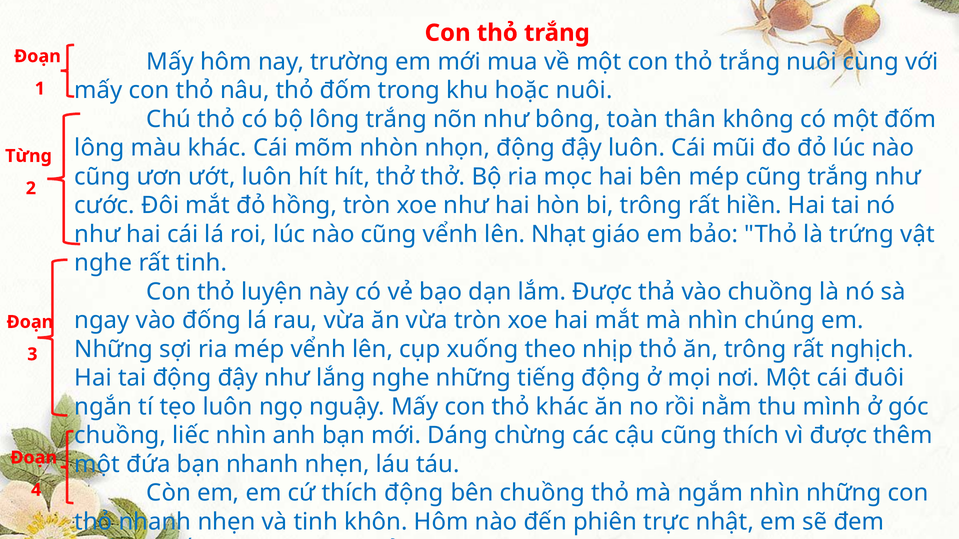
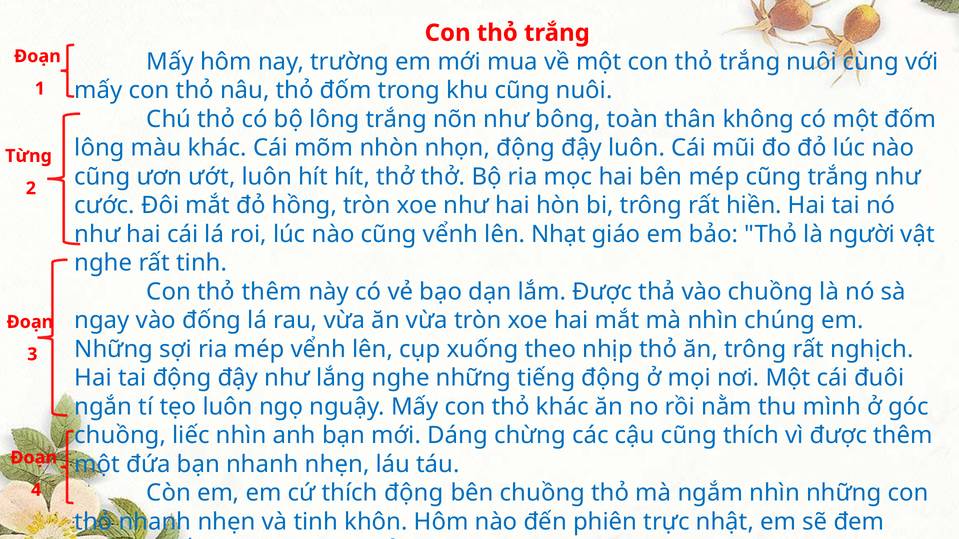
khu hoặc: hoặc -> cũng (522, 90)
trứng: trứng -> người (862, 234)
thỏ luyện: luyện -> thêm (272, 292)
